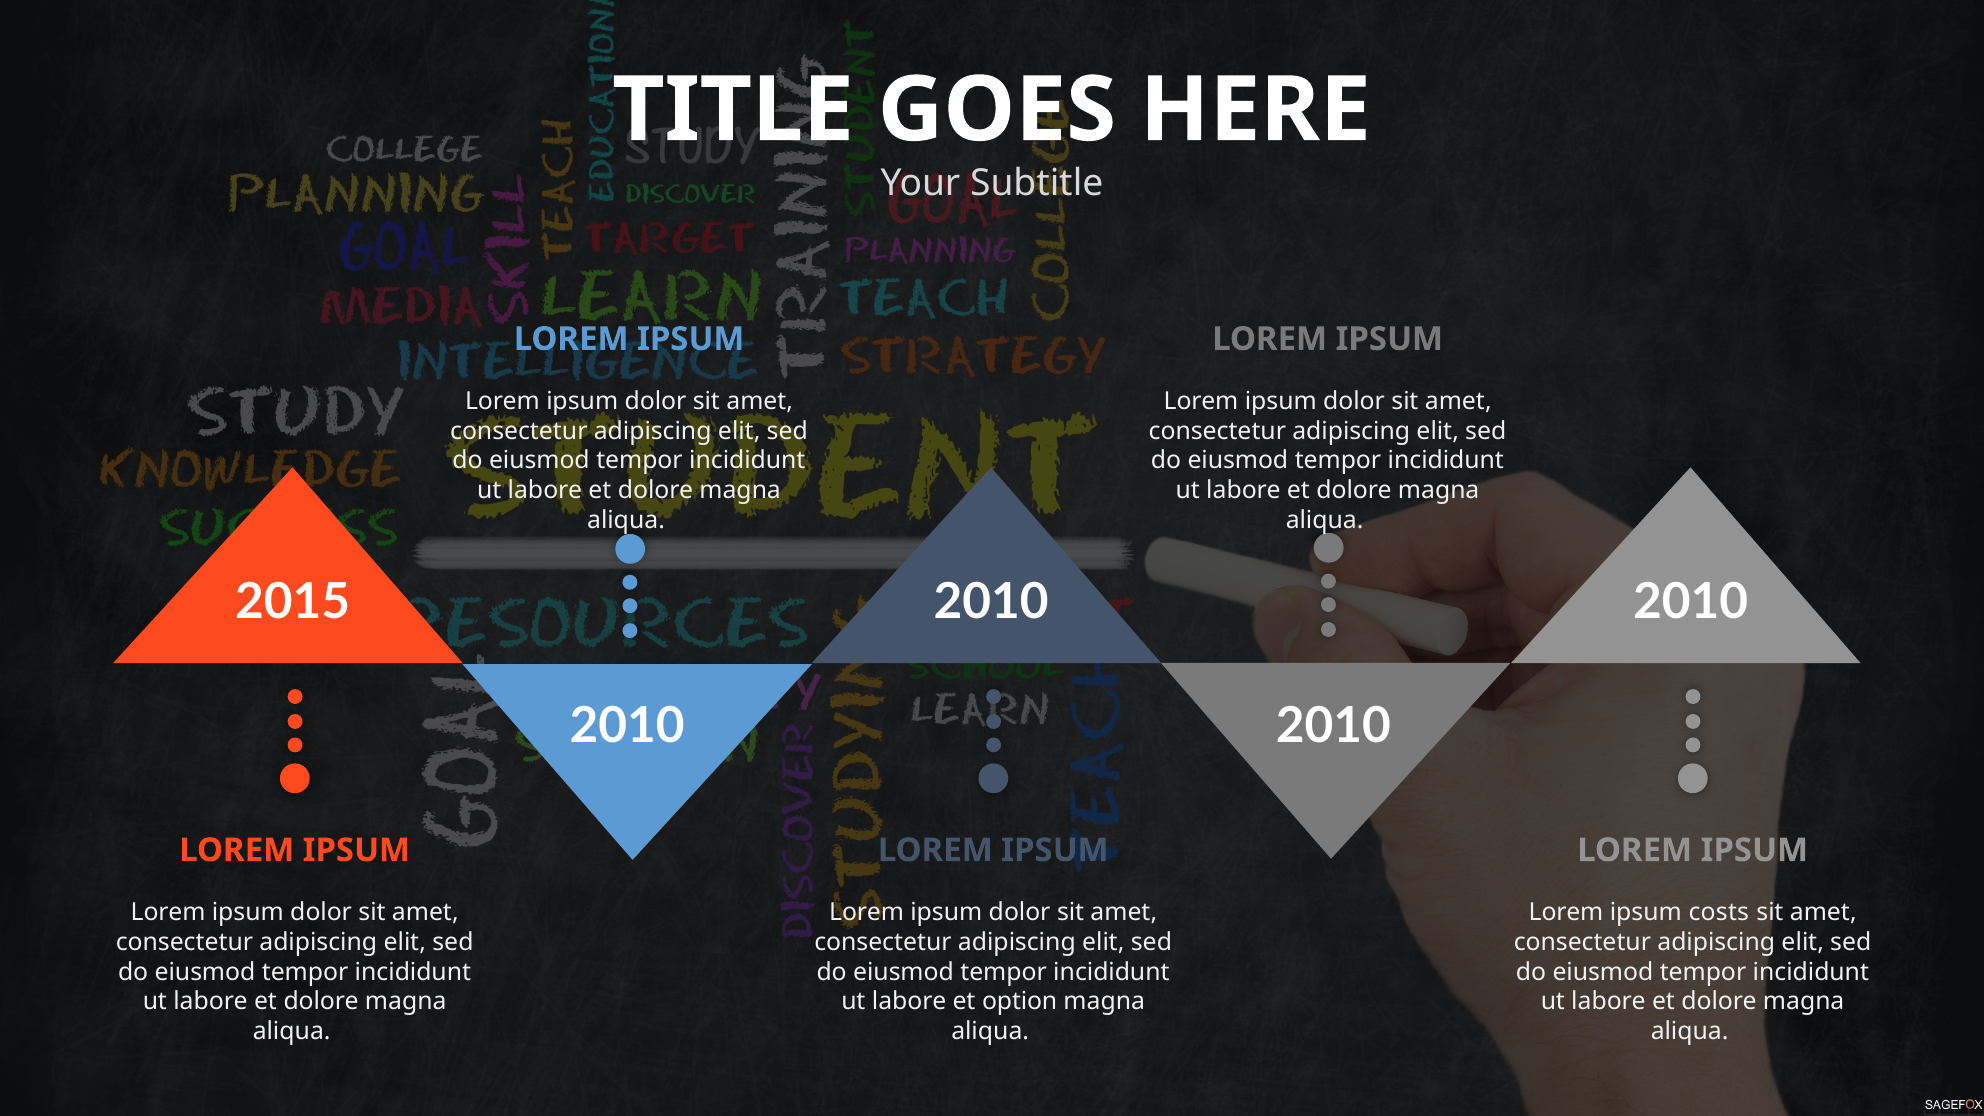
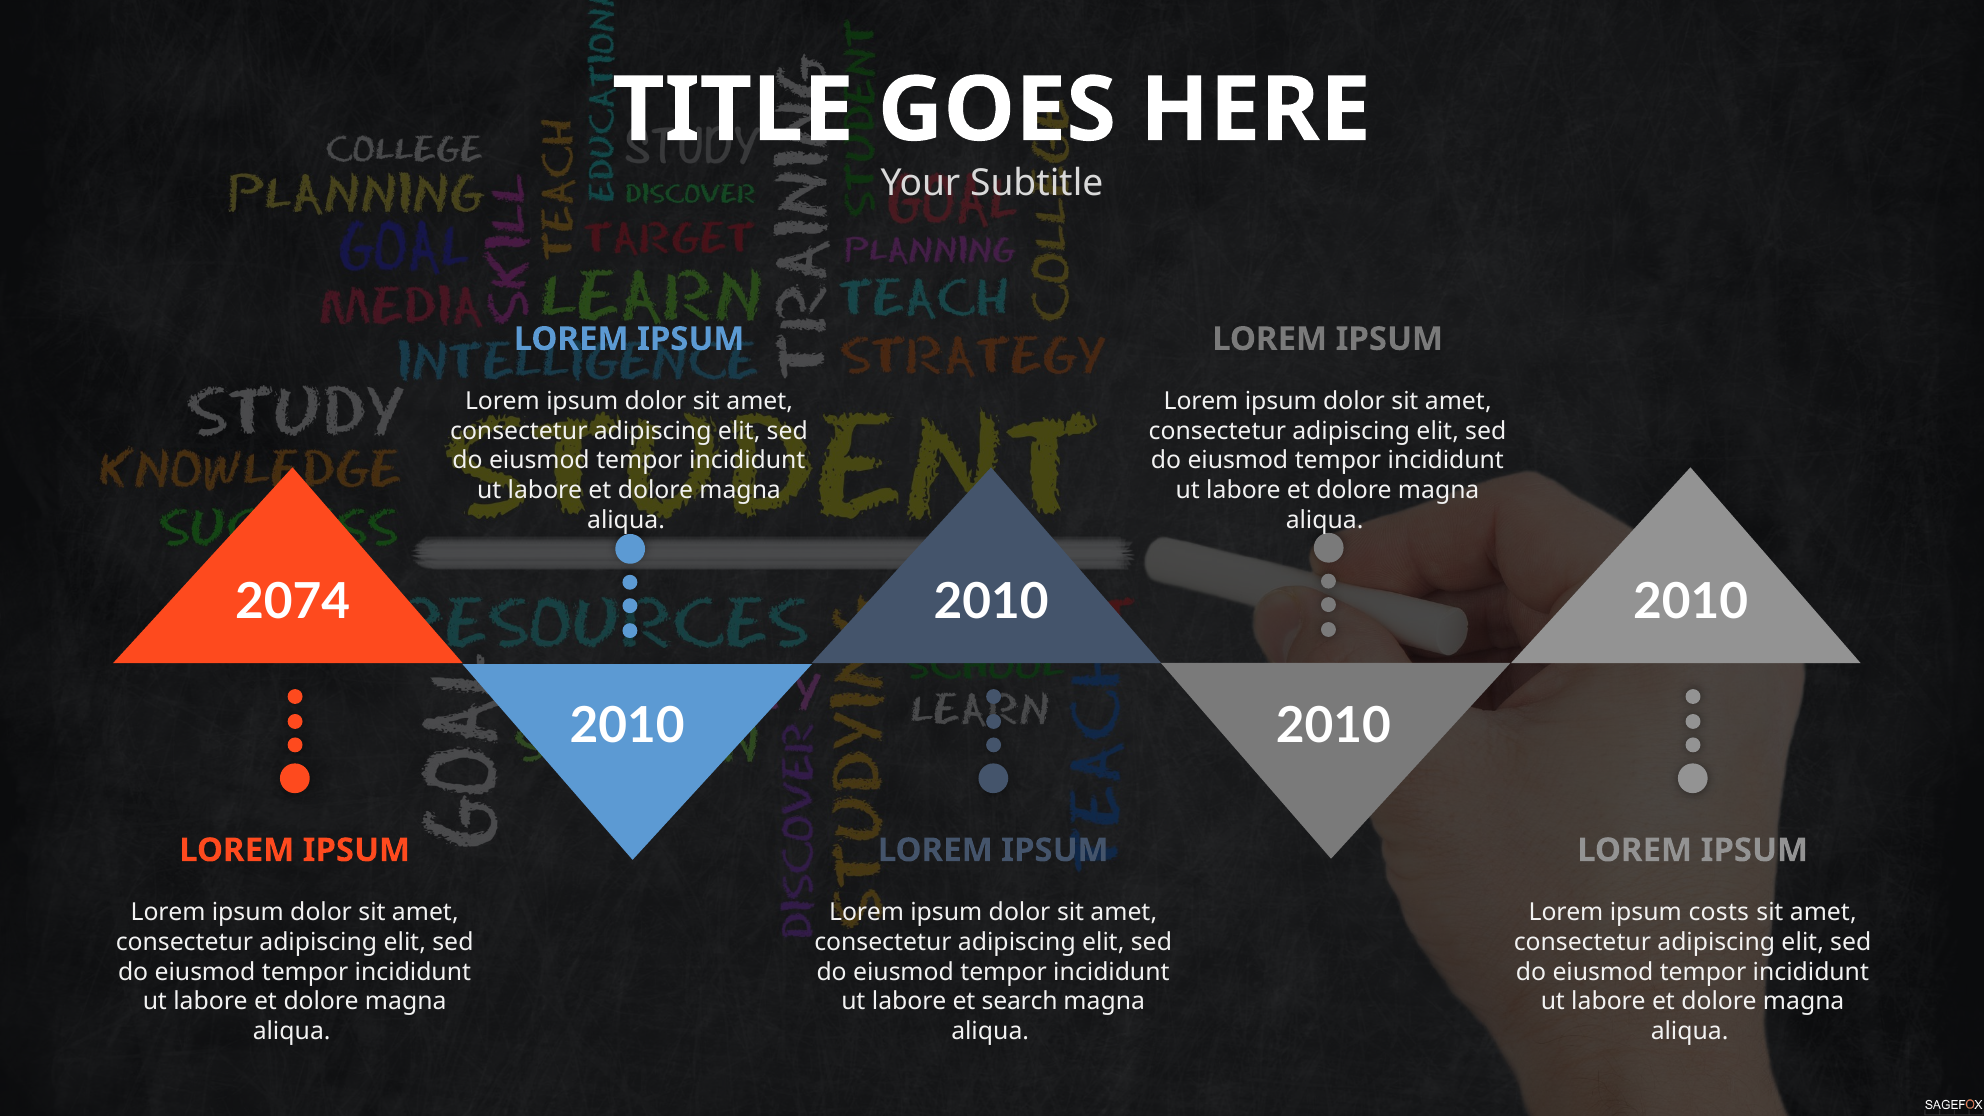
2015: 2015 -> 2074 (293, 602)
option: option -> search (1020, 1002)
